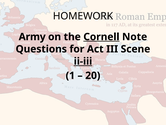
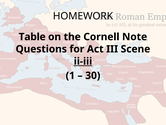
Army: Army -> Table (32, 37)
Cornell underline: present -> none (101, 37)
20: 20 -> 30 (93, 75)
